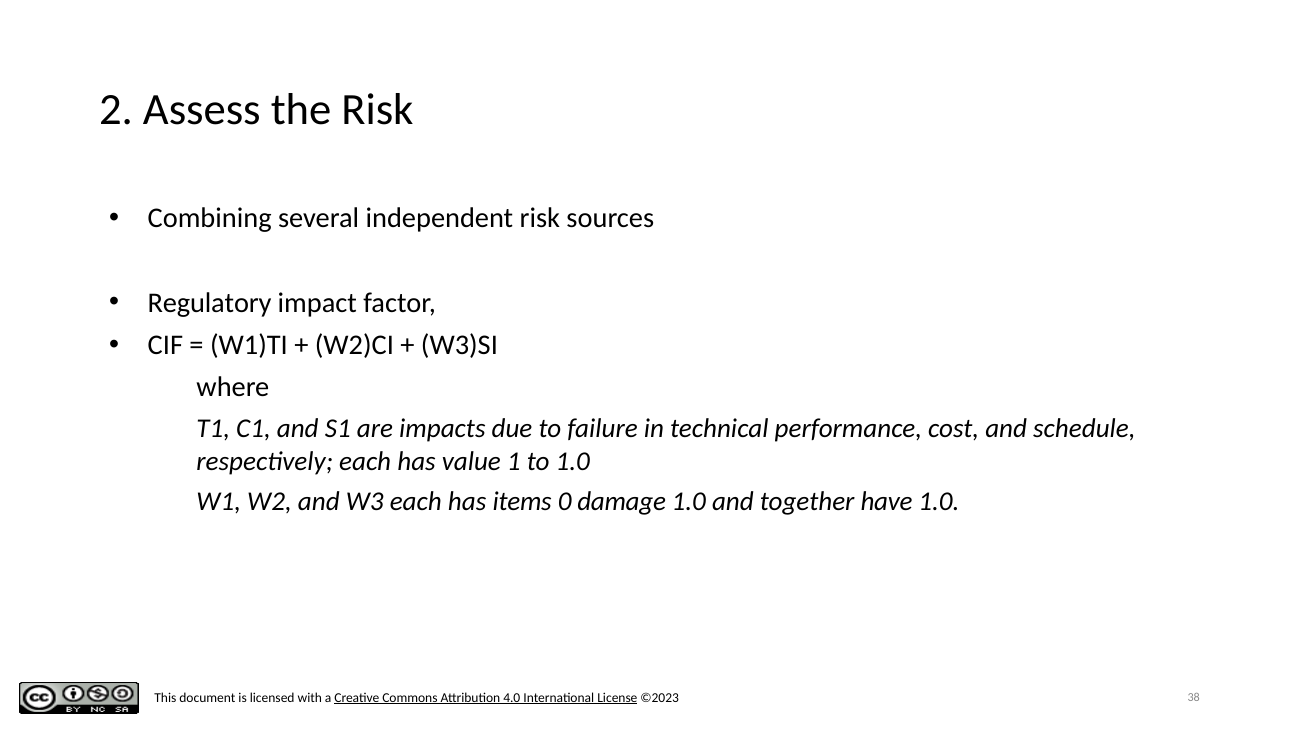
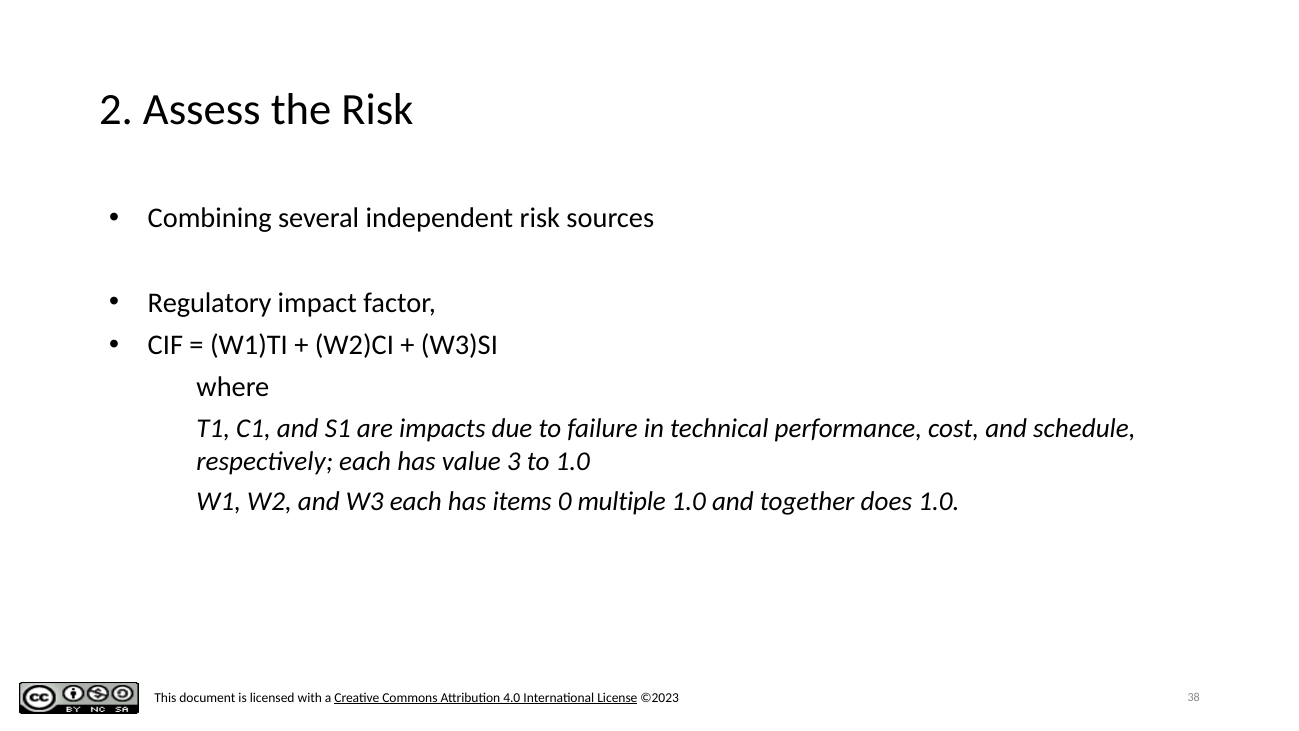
1: 1 -> 3 (514, 461)
damage: damage -> multiple (622, 502)
have: have -> does (886, 502)
